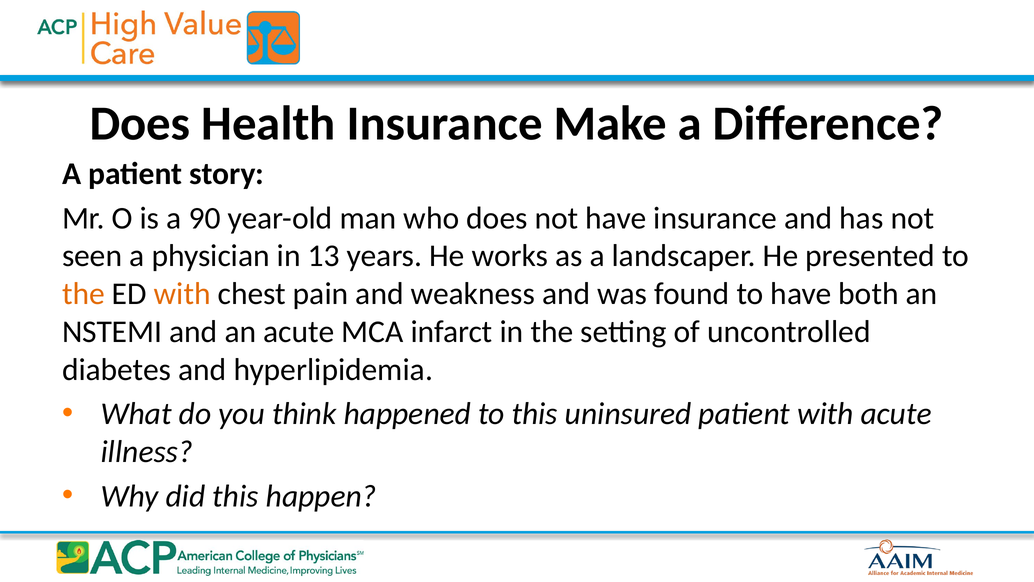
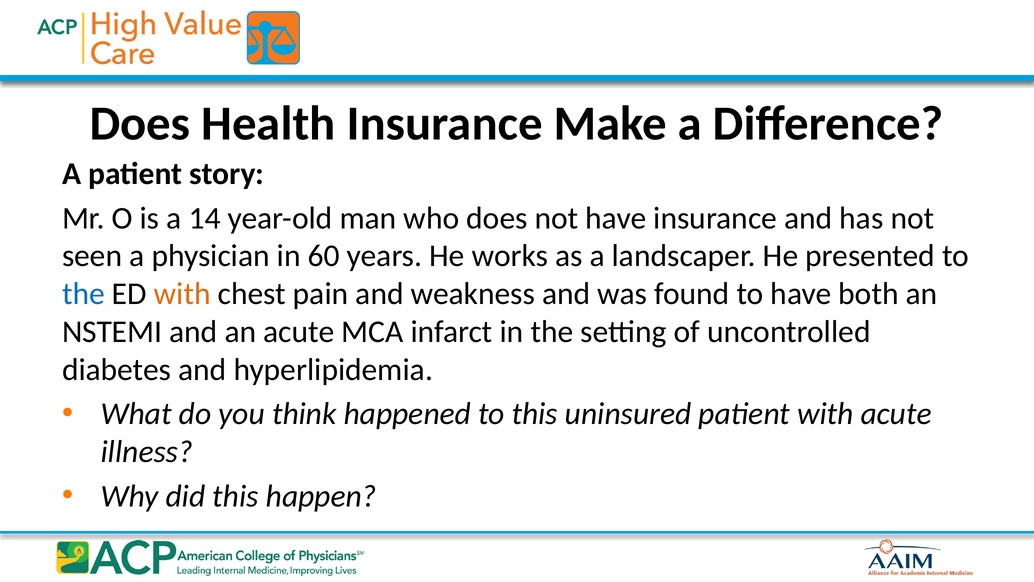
90: 90 -> 14 (205, 218)
13: 13 -> 60 (324, 256)
the colour: orange -> blue (83, 294)
